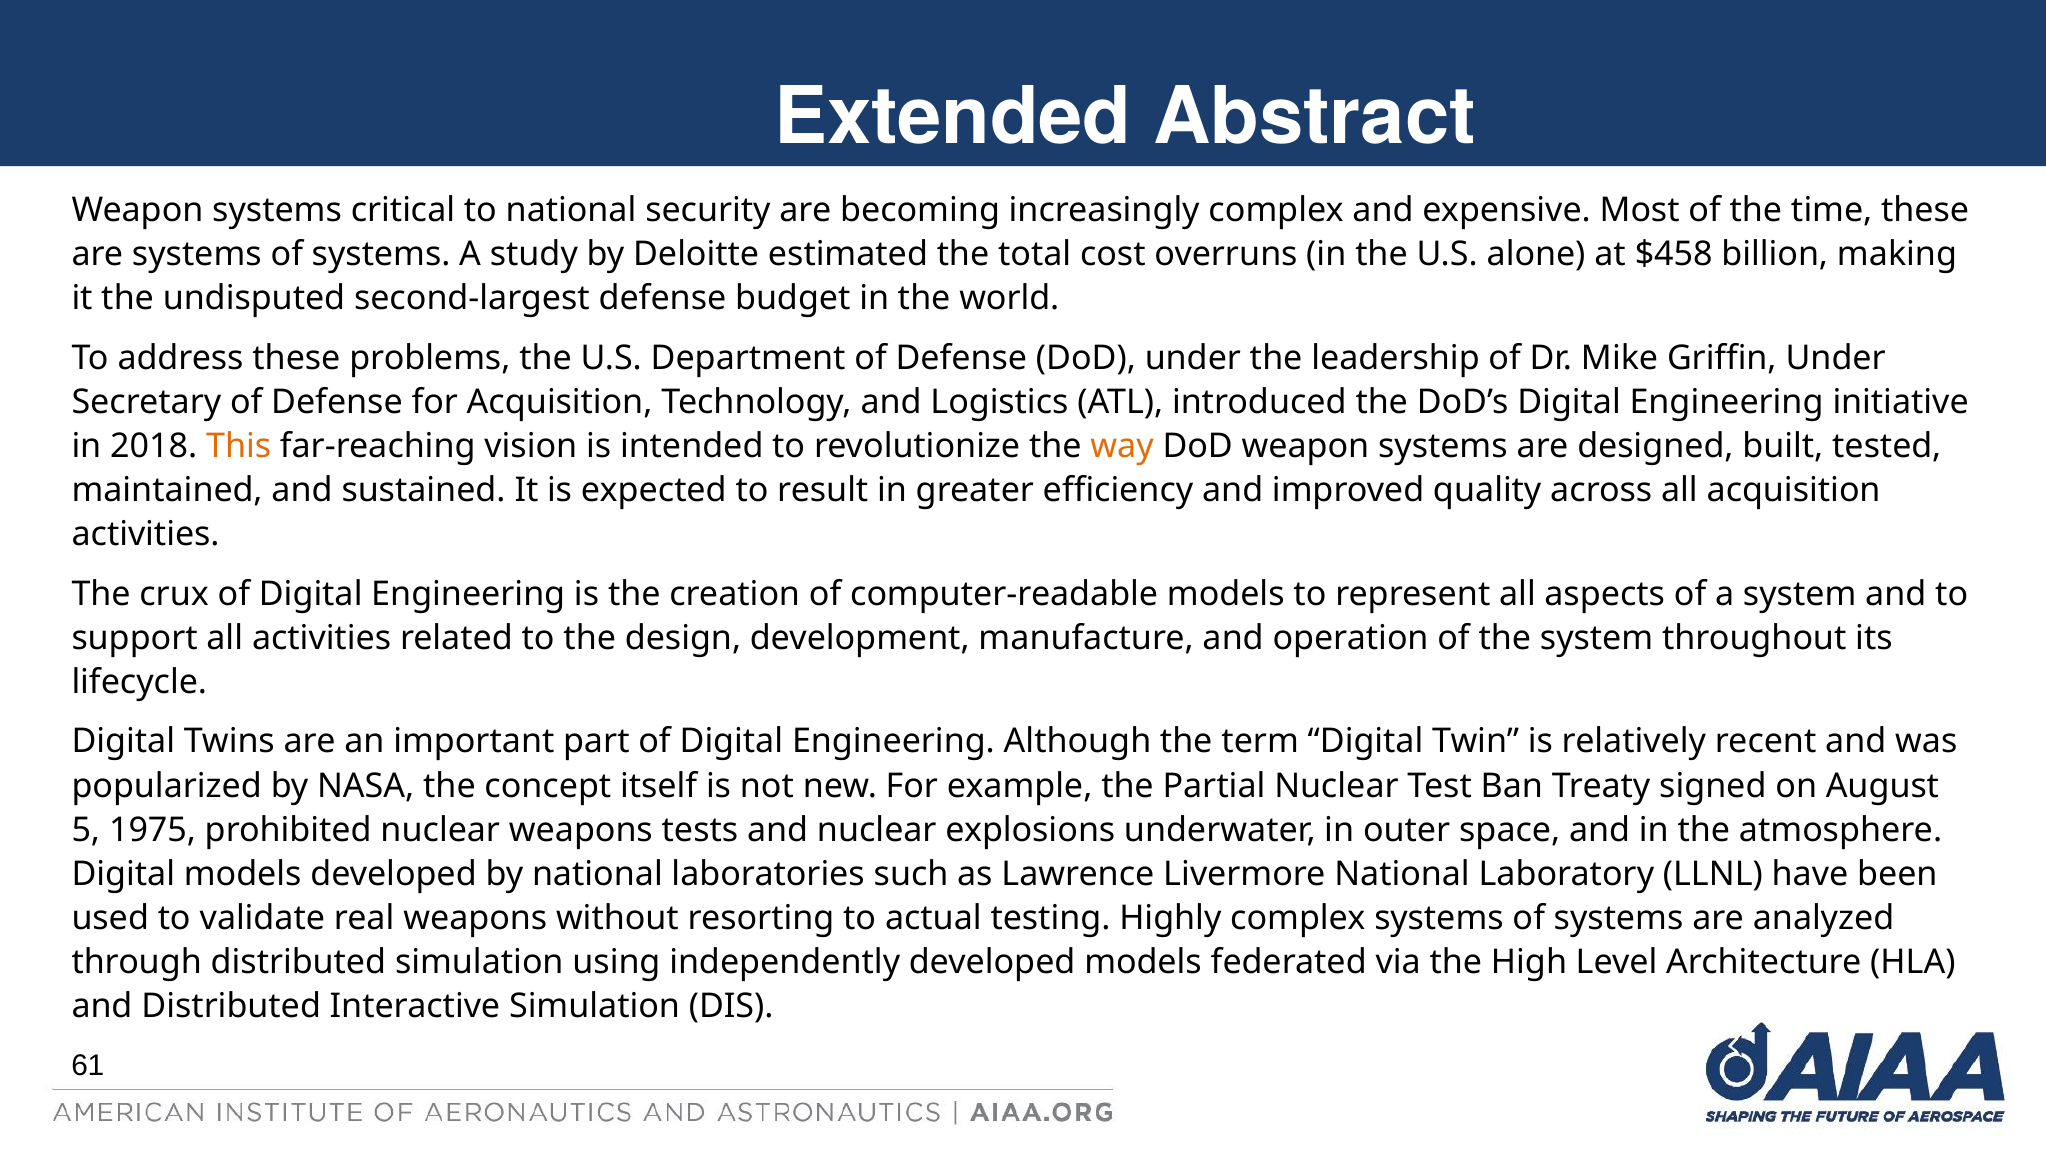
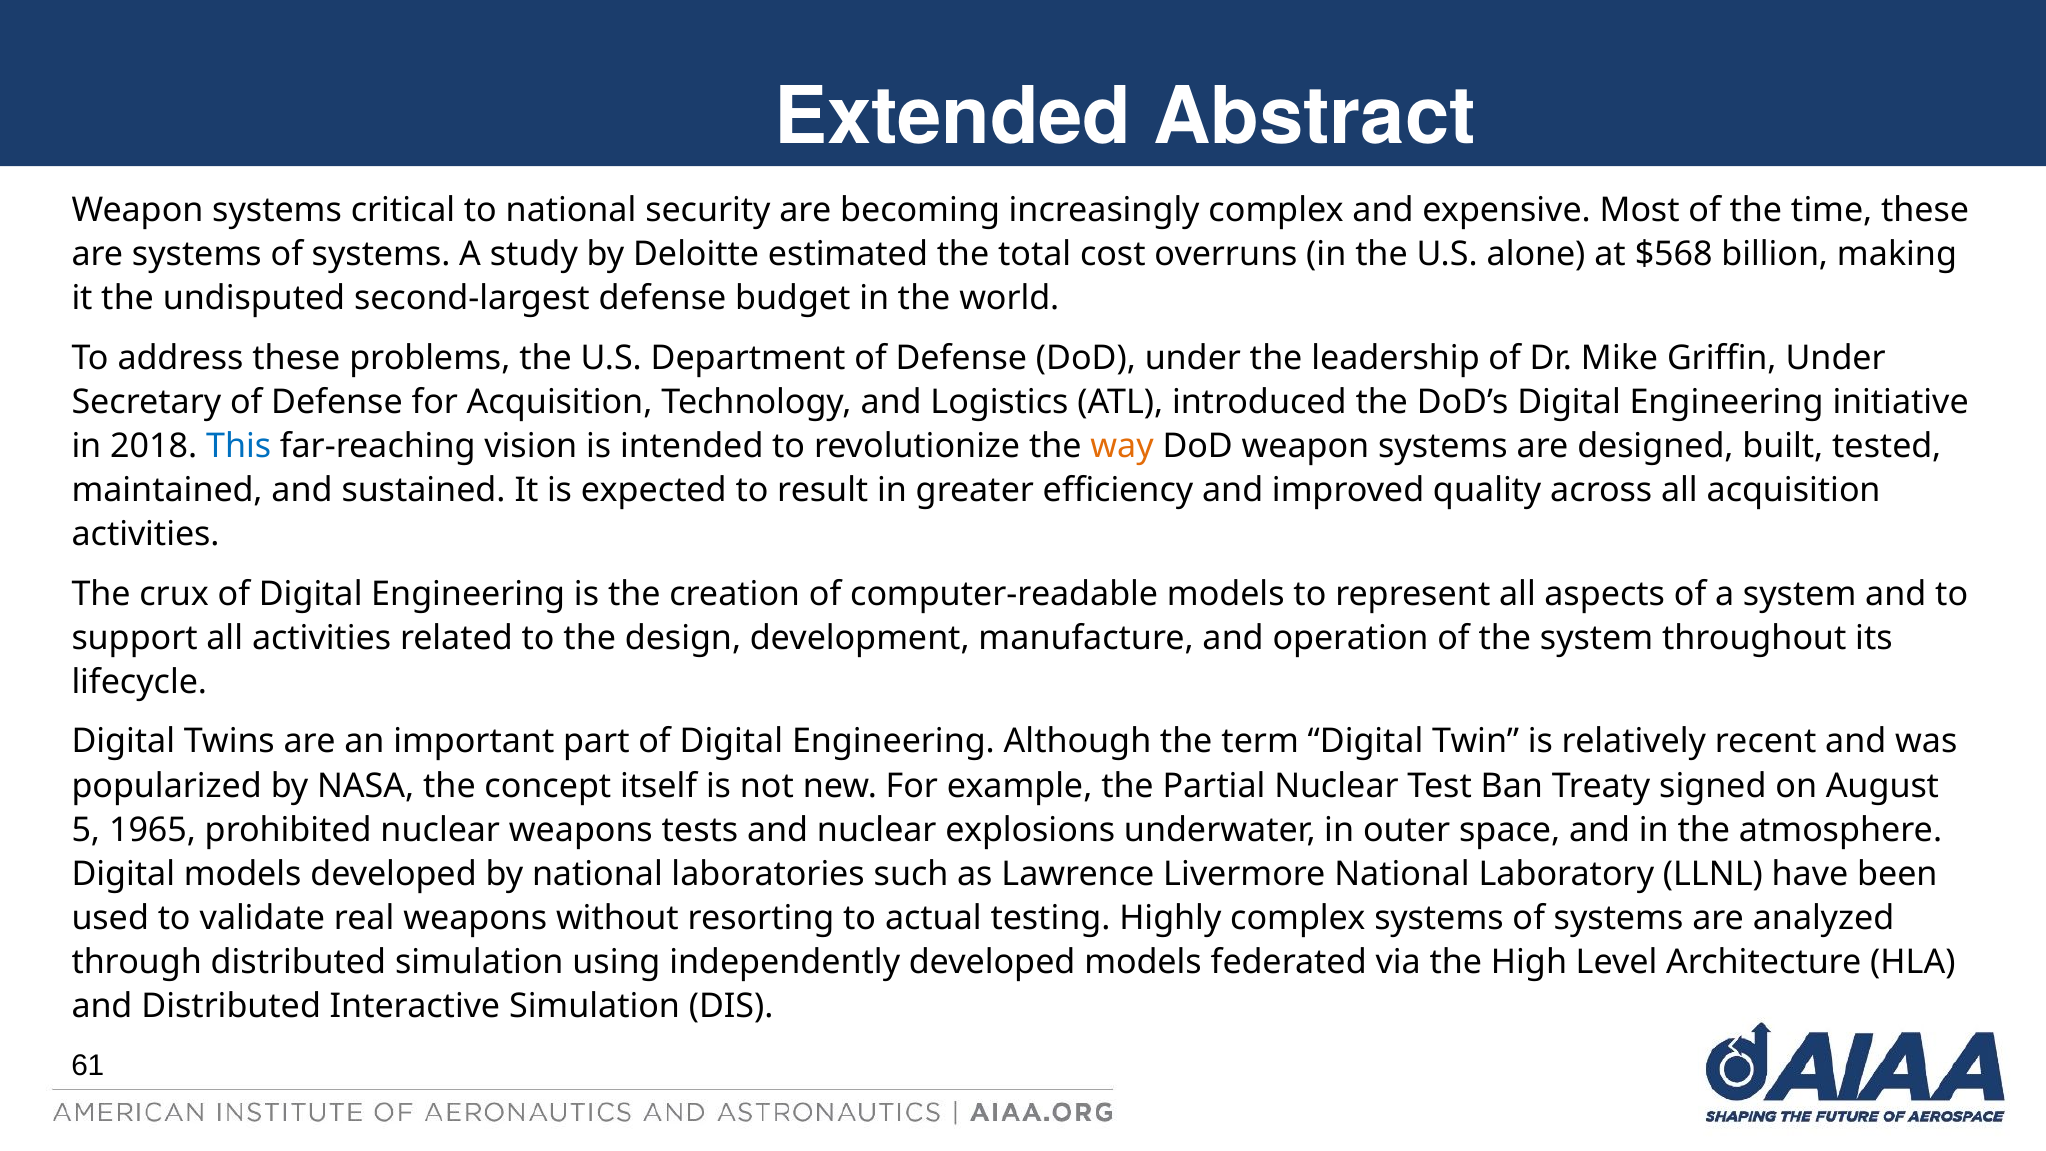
$458: $458 -> $568 (1674, 254)
This colour: orange -> blue (239, 446)
1975: 1975 -> 1965 (153, 830)
